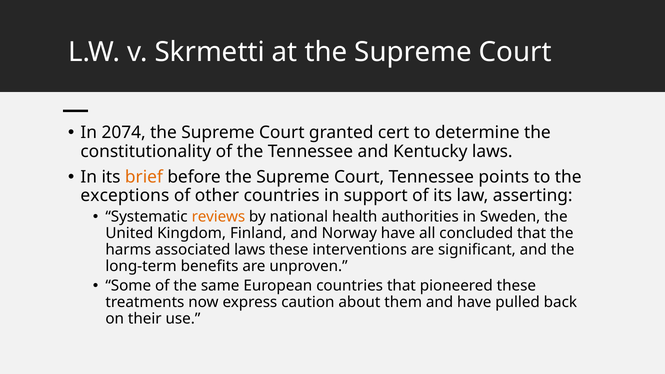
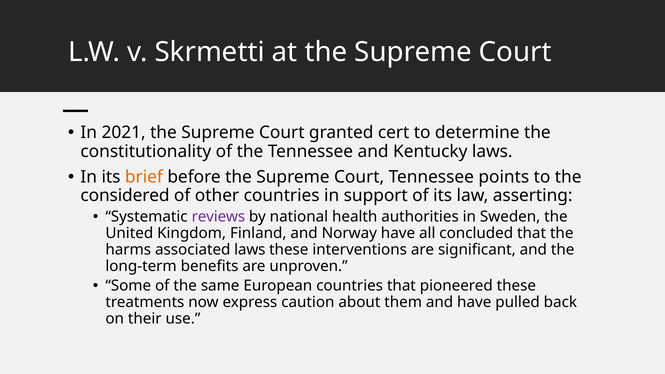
2074: 2074 -> 2021 (124, 133)
exceptions: exceptions -> considered (125, 196)
reviews colour: orange -> purple (218, 217)
